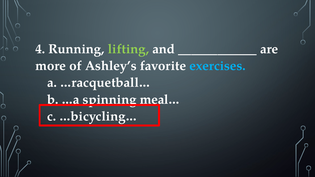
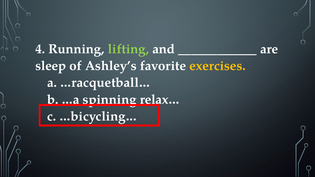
more: more -> sleep (51, 66)
exercises colour: light blue -> yellow (217, 66)
meal…: meal… -> relax… (160, 100)
